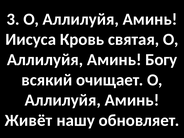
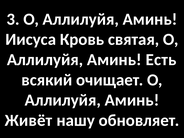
Богу: Богу -> Есть (161, 60)
